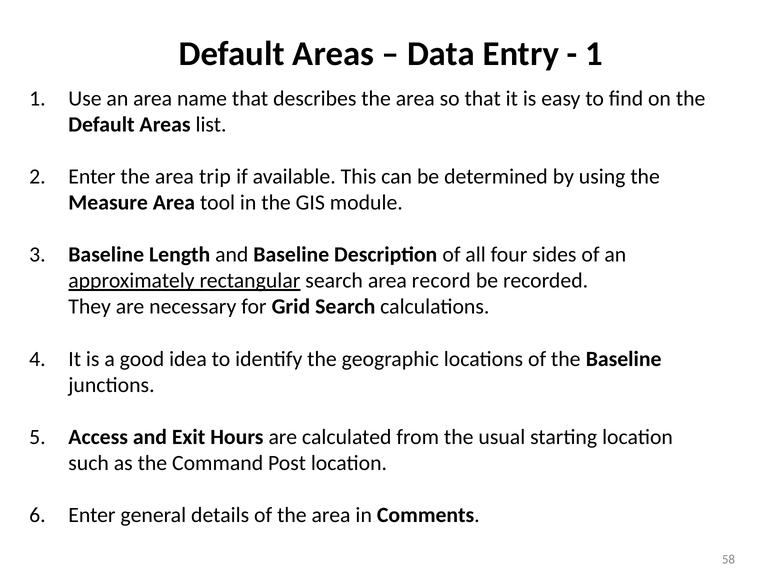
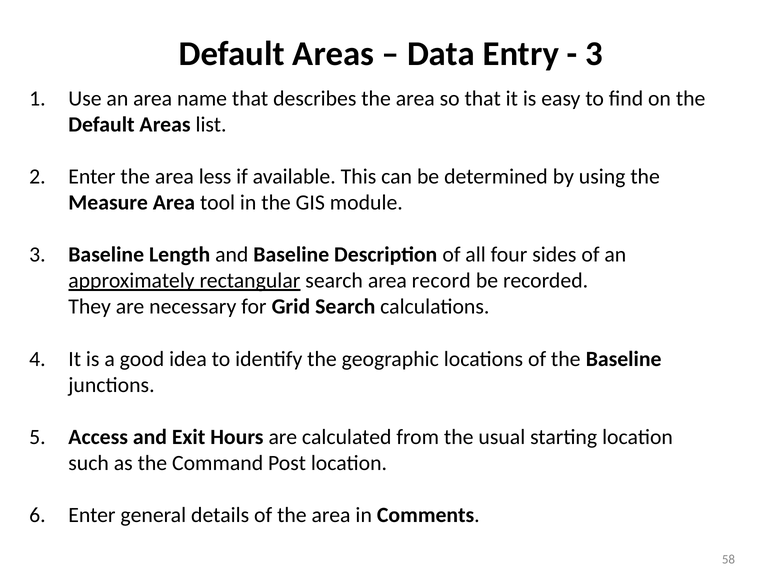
1: 1 -> 3 (594, 54)
trip: trip -> less (215, 177)
